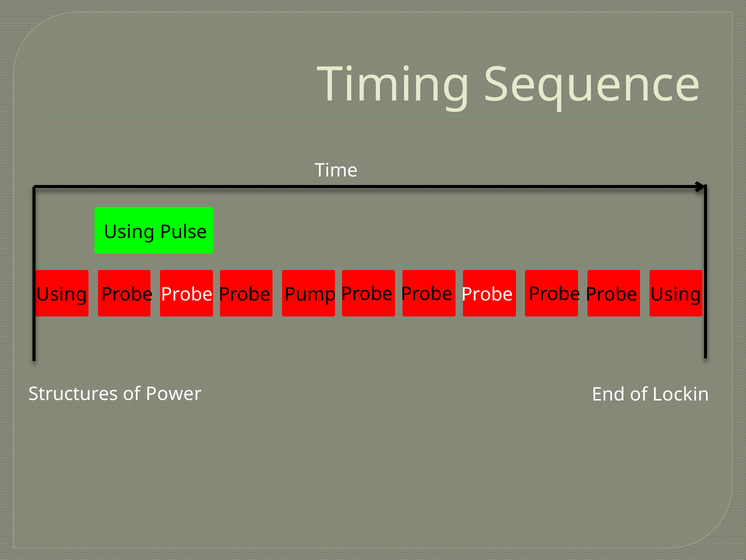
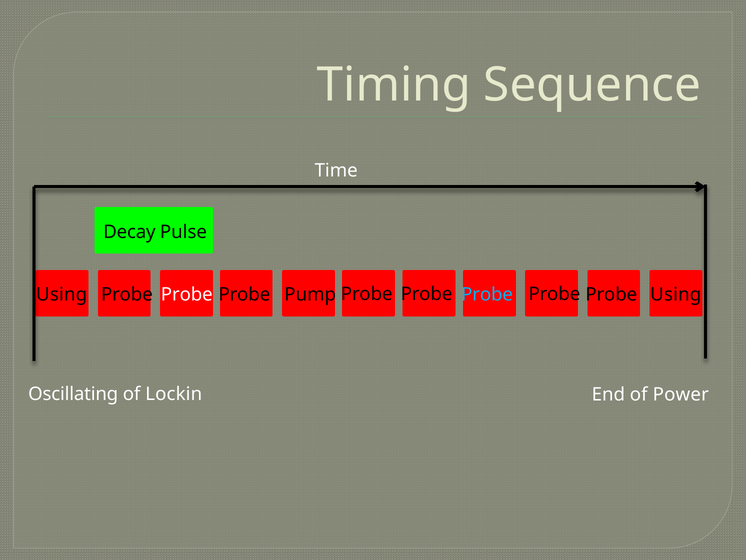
Using: Using -> Decay (129, 232)
Probe colour: white -> light blue (487, 294)
Structures: Structures -> Oscillating (73, 394)
Power: Power -> Lockin (174, 394)
Lockin: Lockin -> Power (681, 394)
